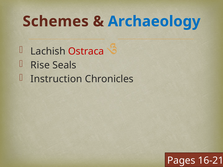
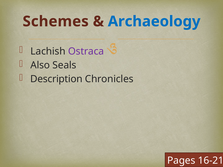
Ostraca colour: red -> purple (86, 51)
Rise: Rise -> Also (40, 65)
Instruction: Instruction -> Description (56, 79)
